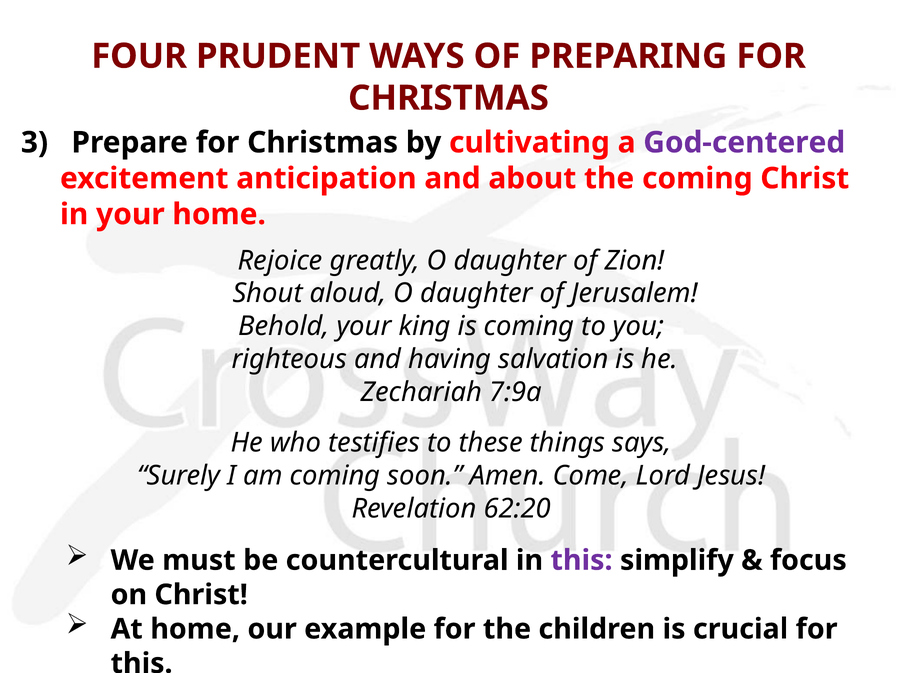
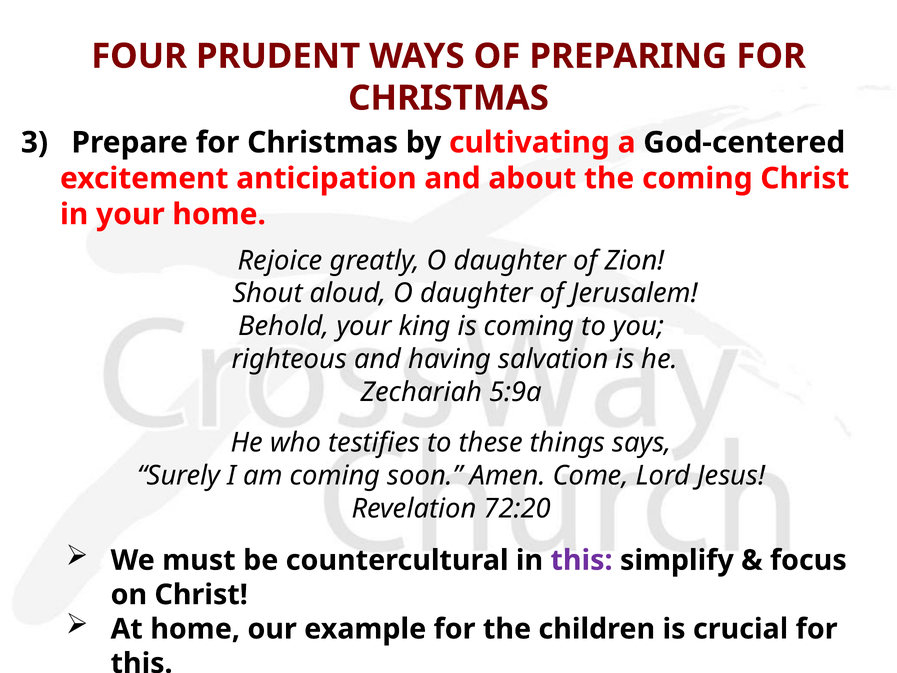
God-centered colour: purple -> black (744, 142)
7:9a: 7:9a -> 5:9a (515, 392)
62:20: 62:20 -> 72:20 (517, 508)
